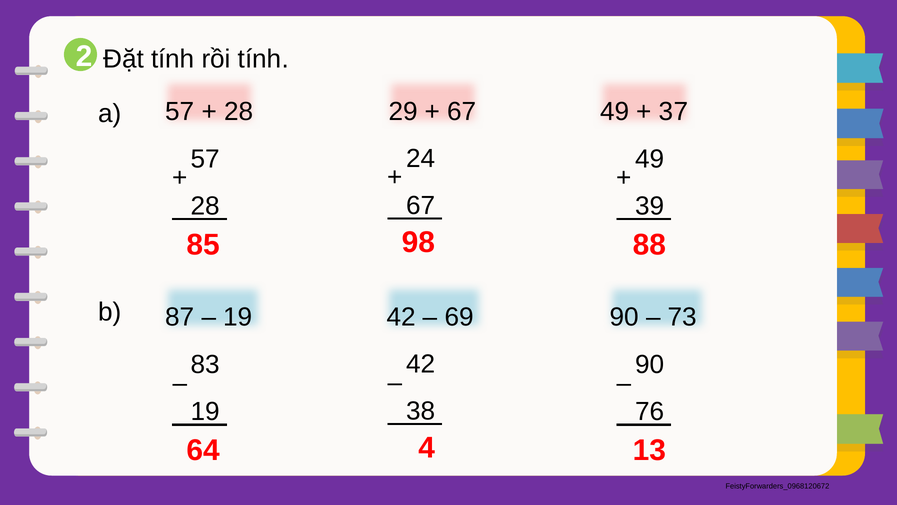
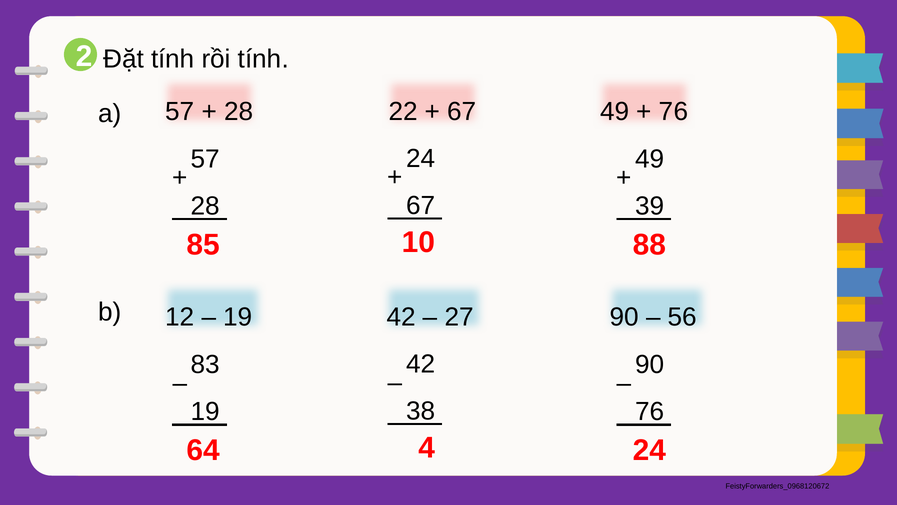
29: 29 -> 22 (403, 111)
37: 37 -> 76 (674, 111)
98: 98 -> 10 (418, 242)
87: 87 -> 12 (180, 317)
69: 69 -> 27 (459, 317)
73: 73 -> 56 (682, 317)
4 13: 13 -> 24 (649, 450)
